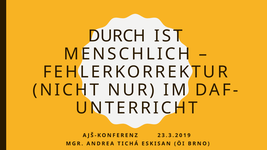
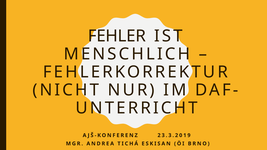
DURCH: DURCH -> FEHLER (117, 36)
